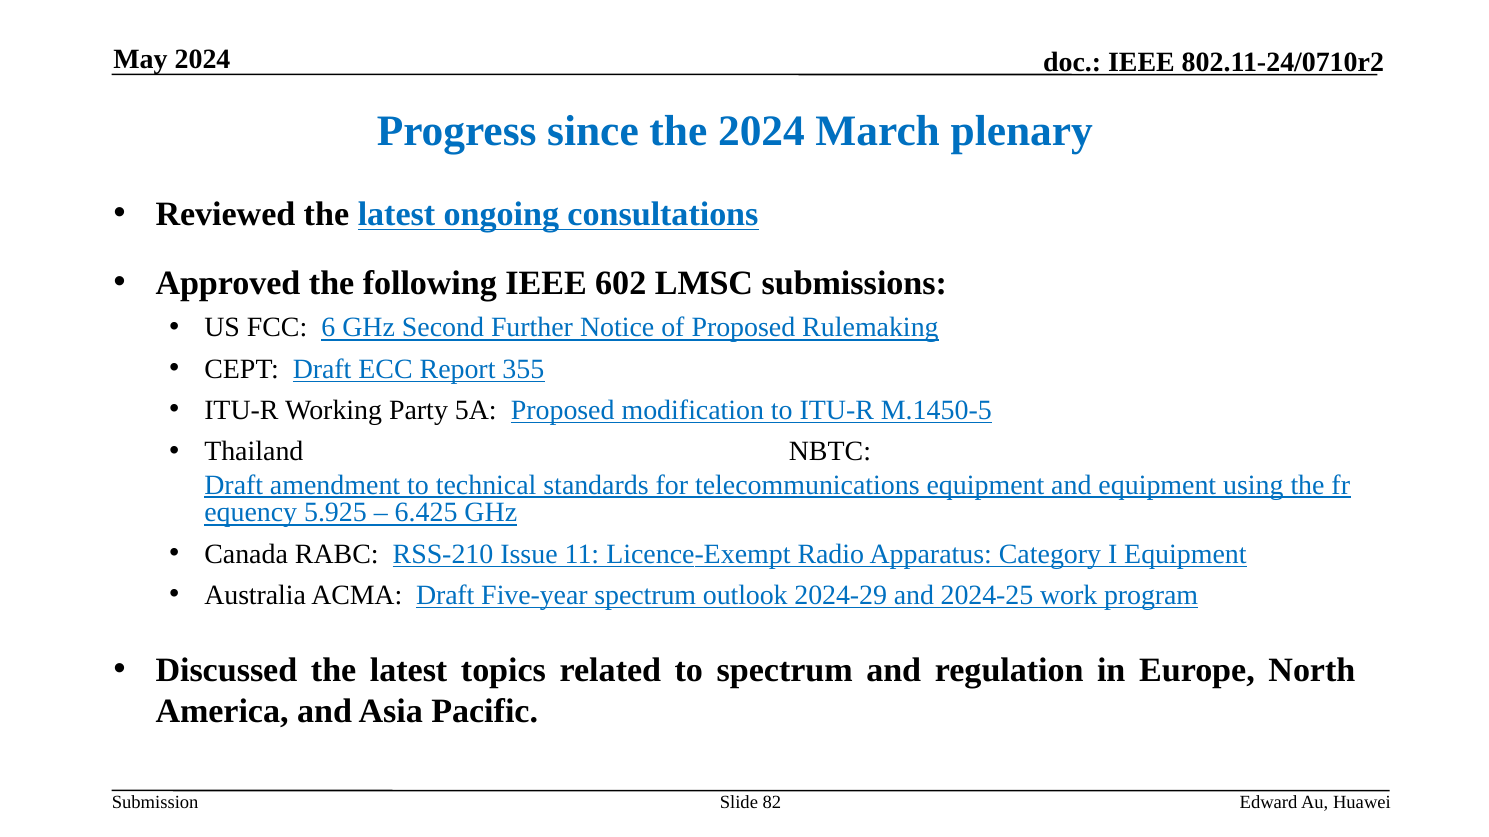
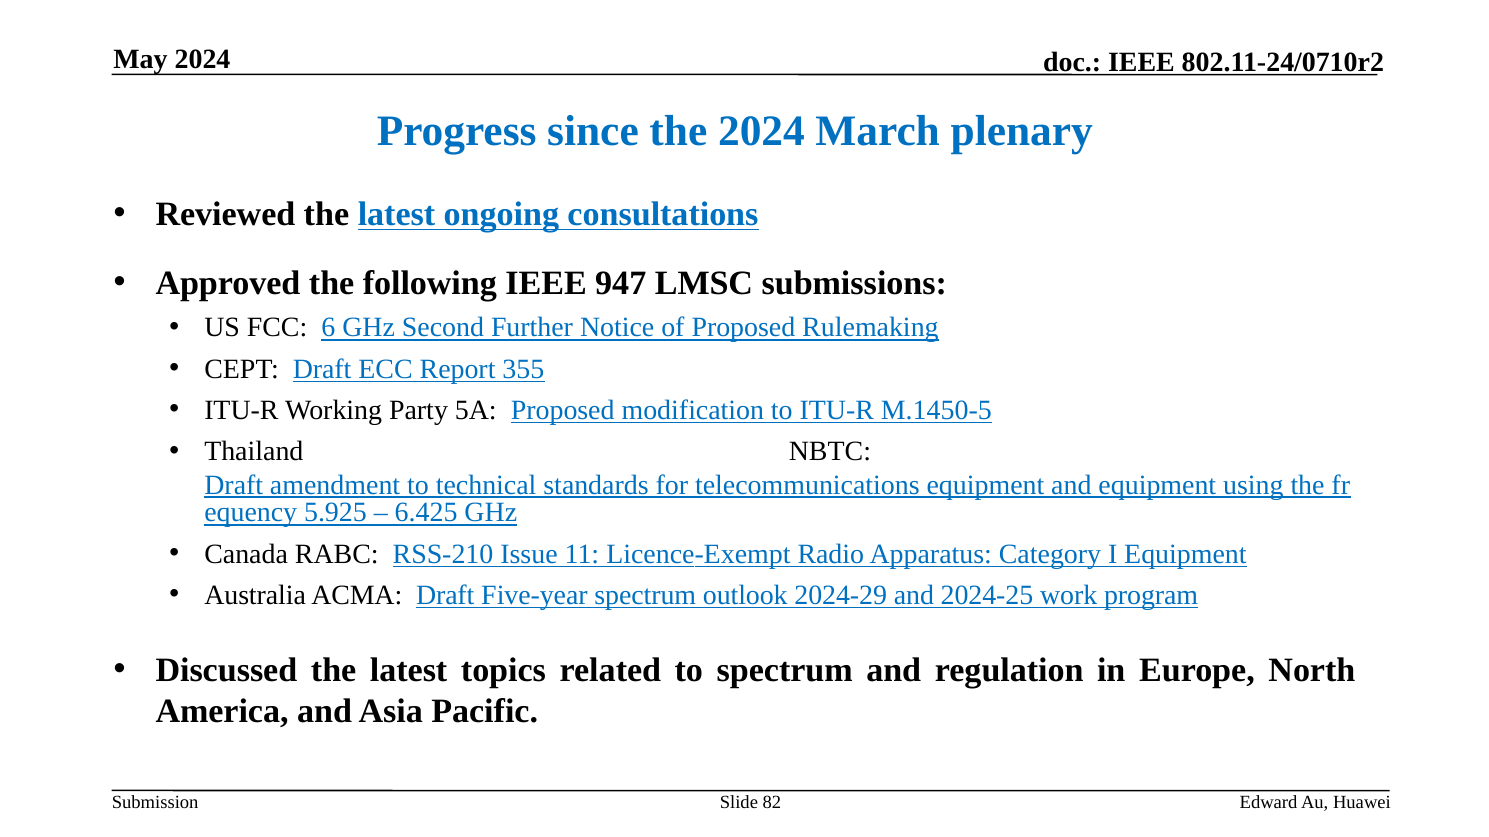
602: 602 -> 947 (621, 283)
